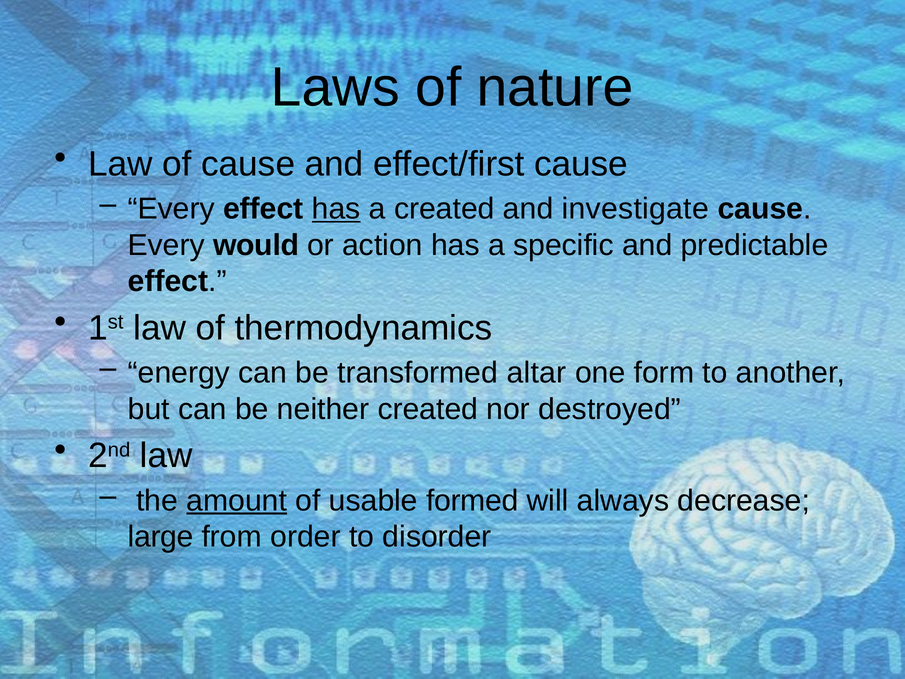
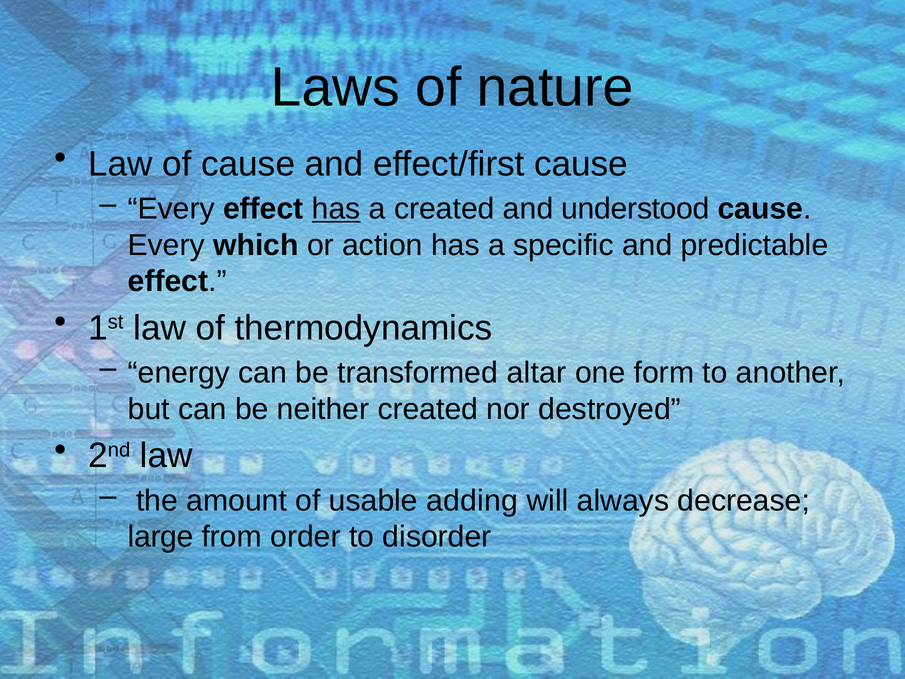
investigate: investigate -> understood (636, 209)
would: would -> which (256, 245)
amount underline: present -> none (237, 500)
formed: formed -> adding (472, 500)
